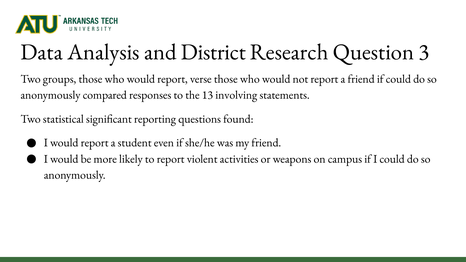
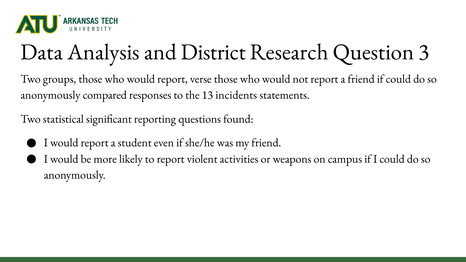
involving: involving -> incidents (236, 95)
